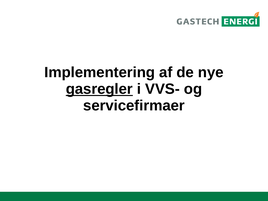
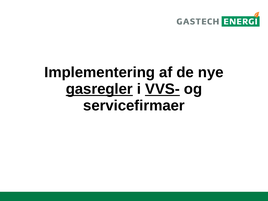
VVS- underline: none -> present (162, 89)
